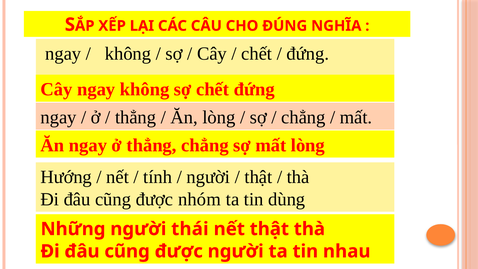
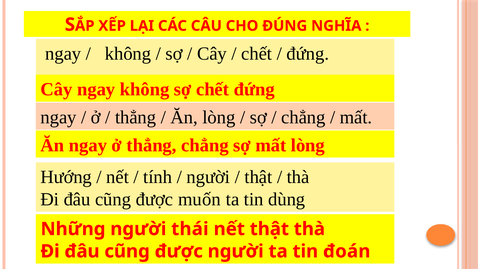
nhóm: nhóm -> muốn (199, 199)
nhau: nhau -> đoán (347, 251)
